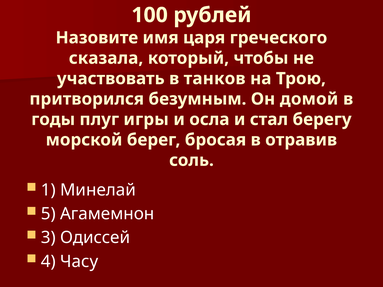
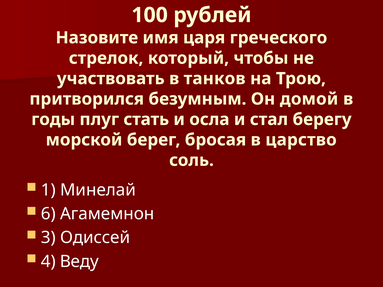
сказала: сказала -> стрелок (106, 58)
игры: игры -> стать (146, 120)
отравив: отравив -> царство (301, 140)
5: 5 -> 6 (48, 214)
Часу: Часу -> Веду (79, 262)
